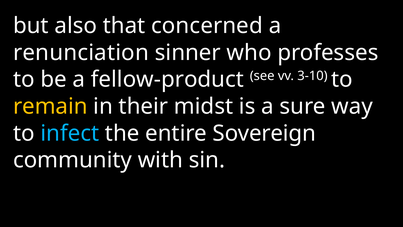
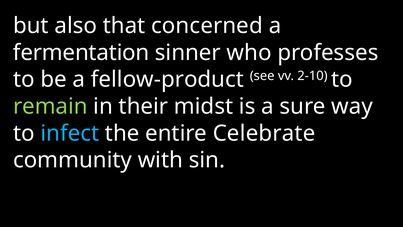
renunciation: renunciation -> fermentation (81, 53)
3-10: 3-10 -> 2-10 (312, 76)
remain colour: yellow -> light green (50, 106)
Sovereign: Sovereign -> Celebrate (264, 133)
